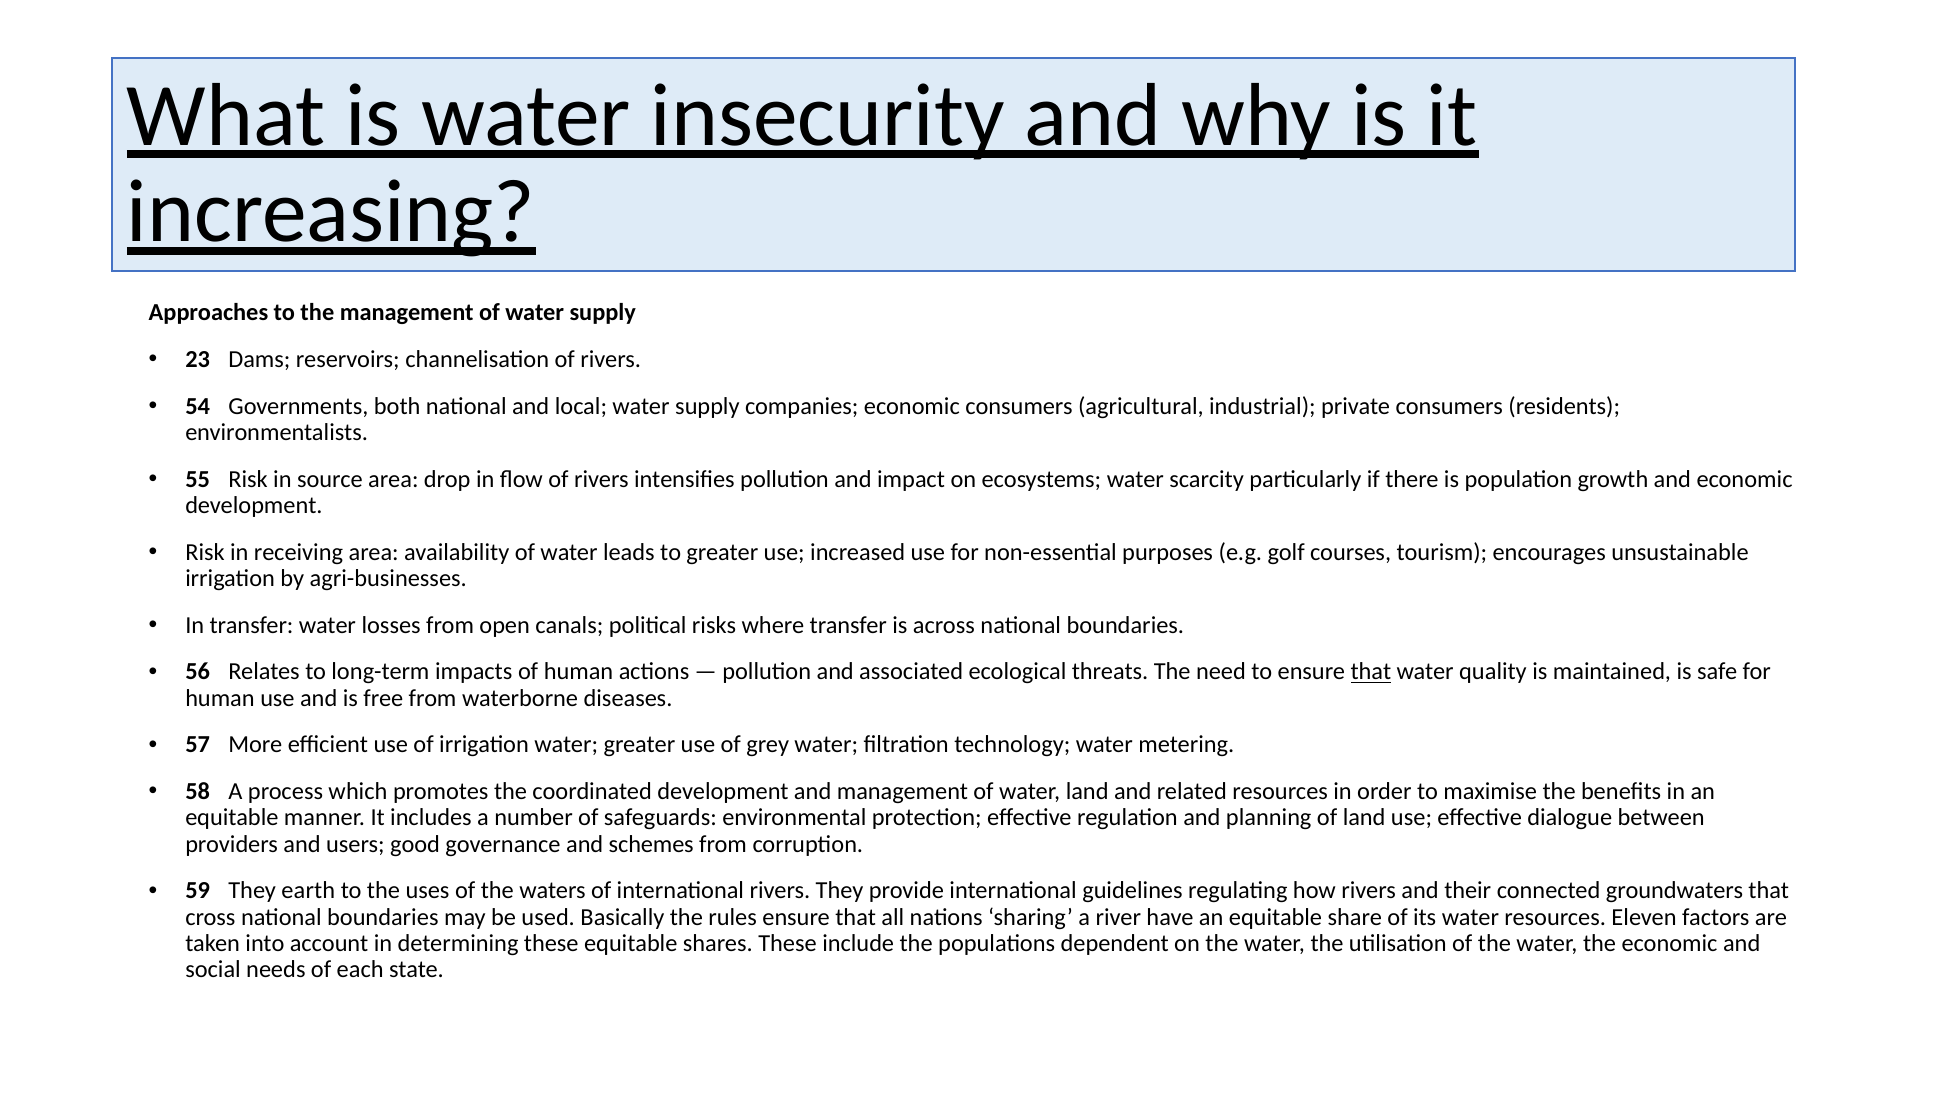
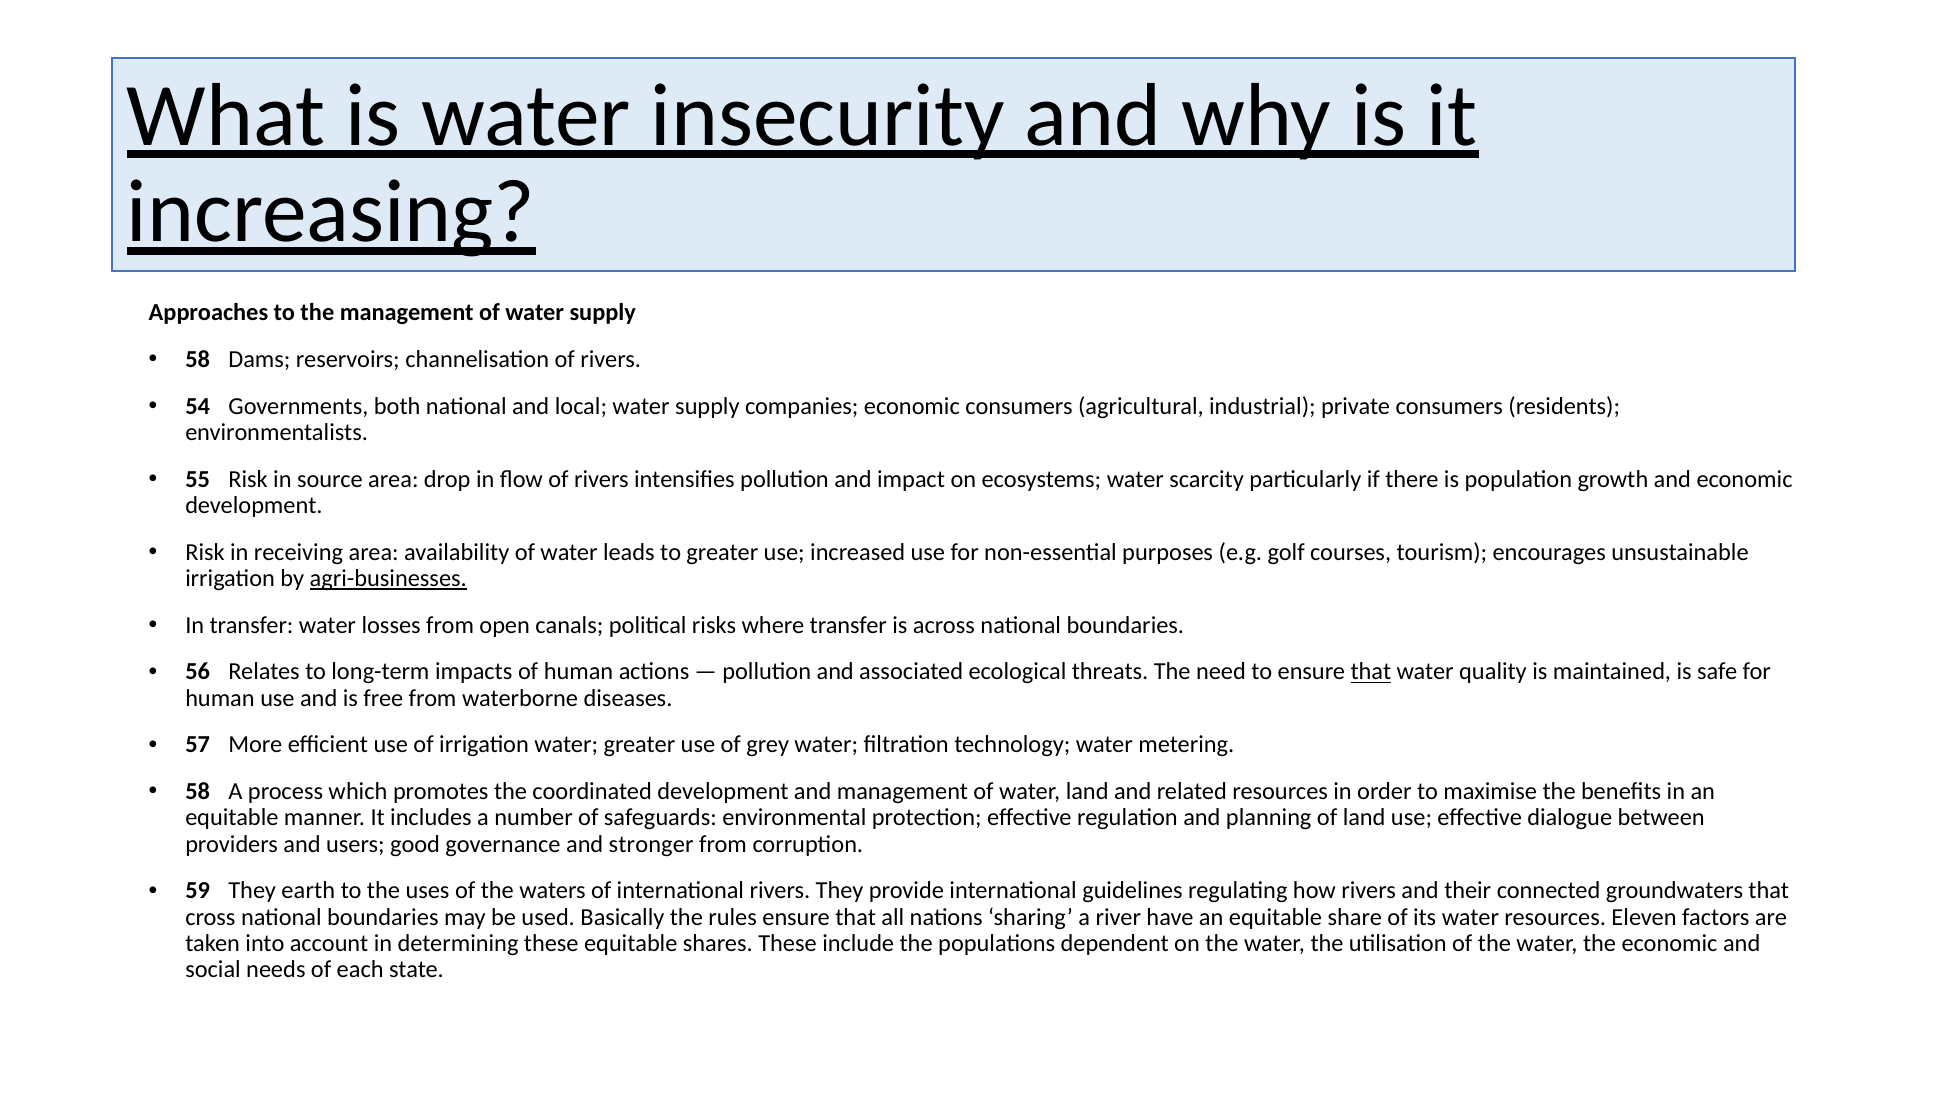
23: 23 -> 58 (198, 359)
agri-businesses underline: none -> present (388, 578)
schemes: schemes -> stronger (651, 844)
